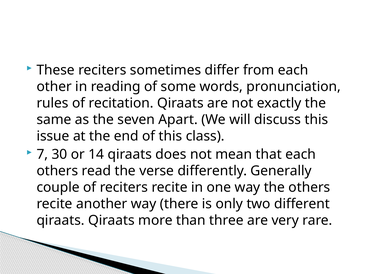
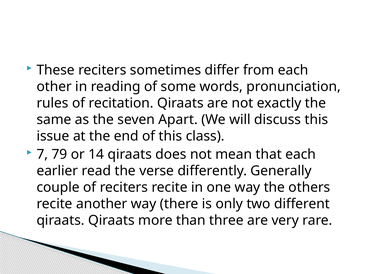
30: 30 -> 79 (59, 155)
others: others -> earlier (57, 171)
